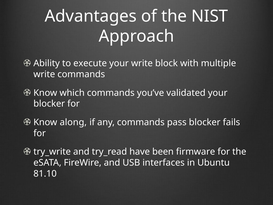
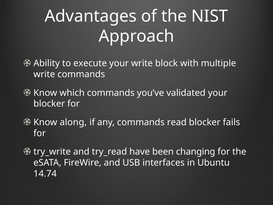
pass: pass -> read (177, 122)
firmware: firmware -> changing (196, 152)
81.10: 81.10 -> 14.74 (45, 173)
